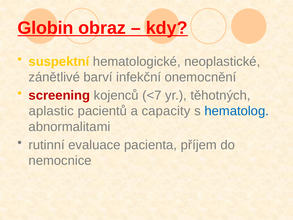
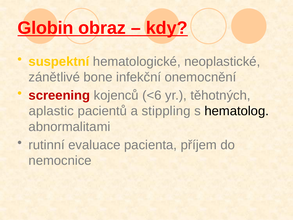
barví: barví -> bone (98, 77)
<7: <7 -> <6 (152, 95)
capacity: capacity -> stippling (166, 111)
hematolog colour: blue -> black (237, 111)
